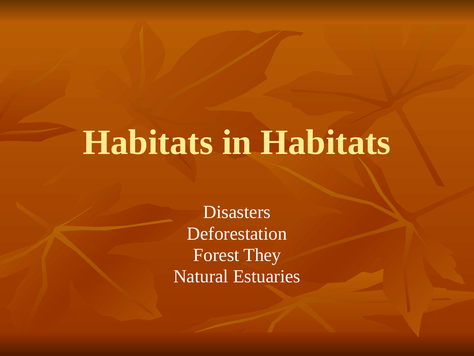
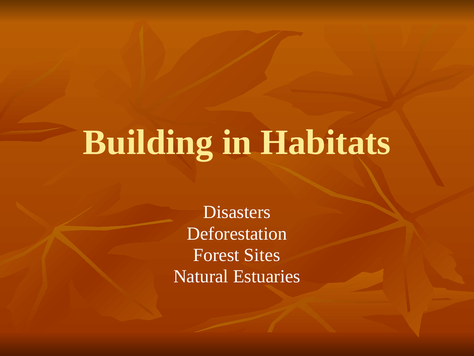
Habitats: Habitats -> Building (148, 142)
They: They -> Sites (262, 255)
